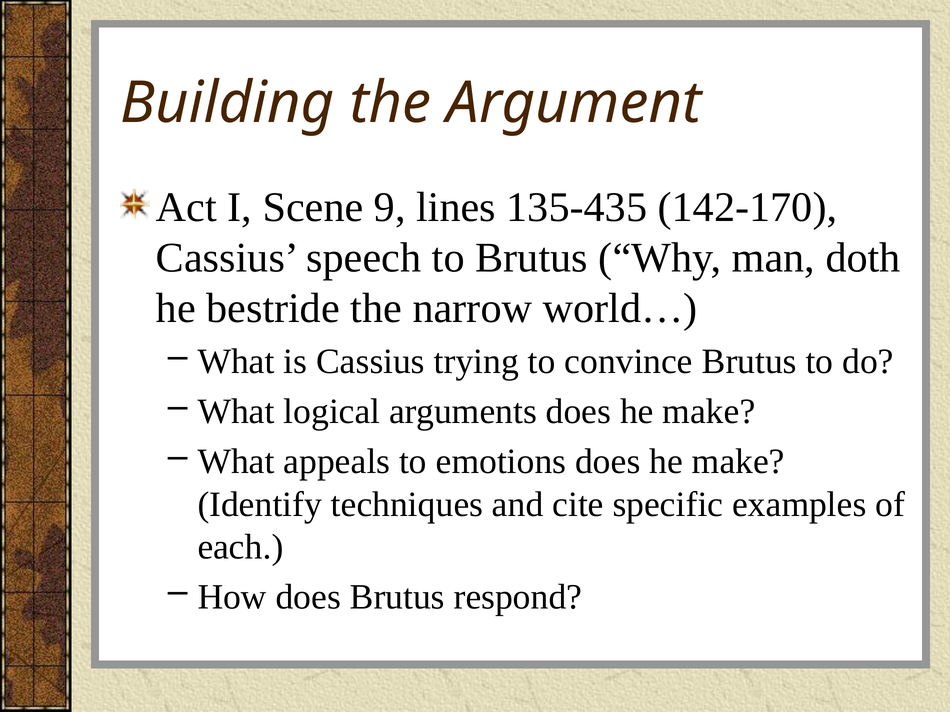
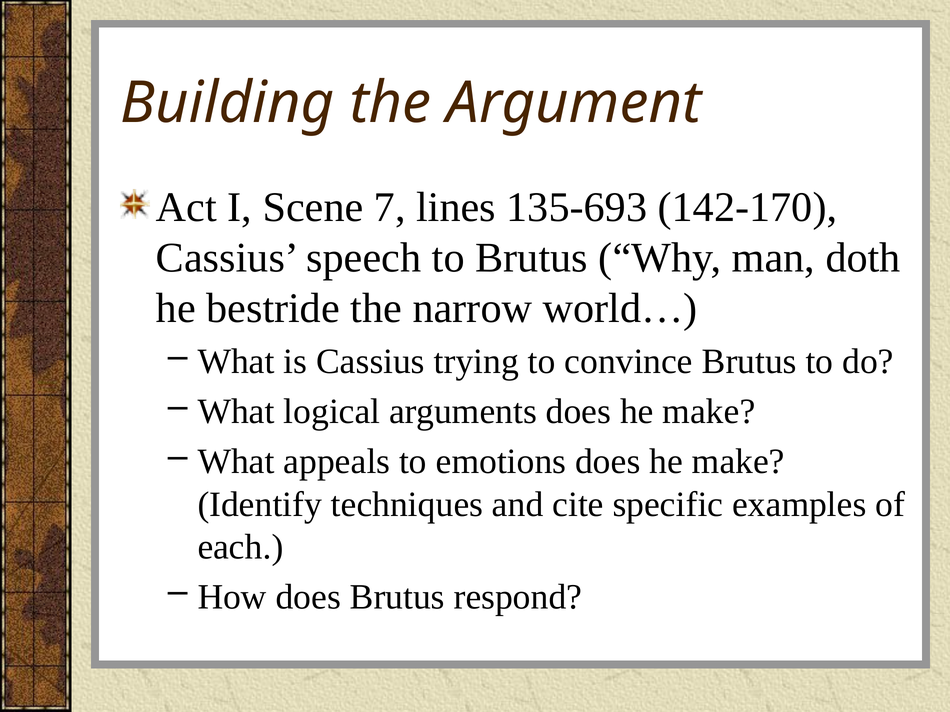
9: 9 -> 7 (390, 207)
135-435: 135-435 -> 135-693 (577, 207)
